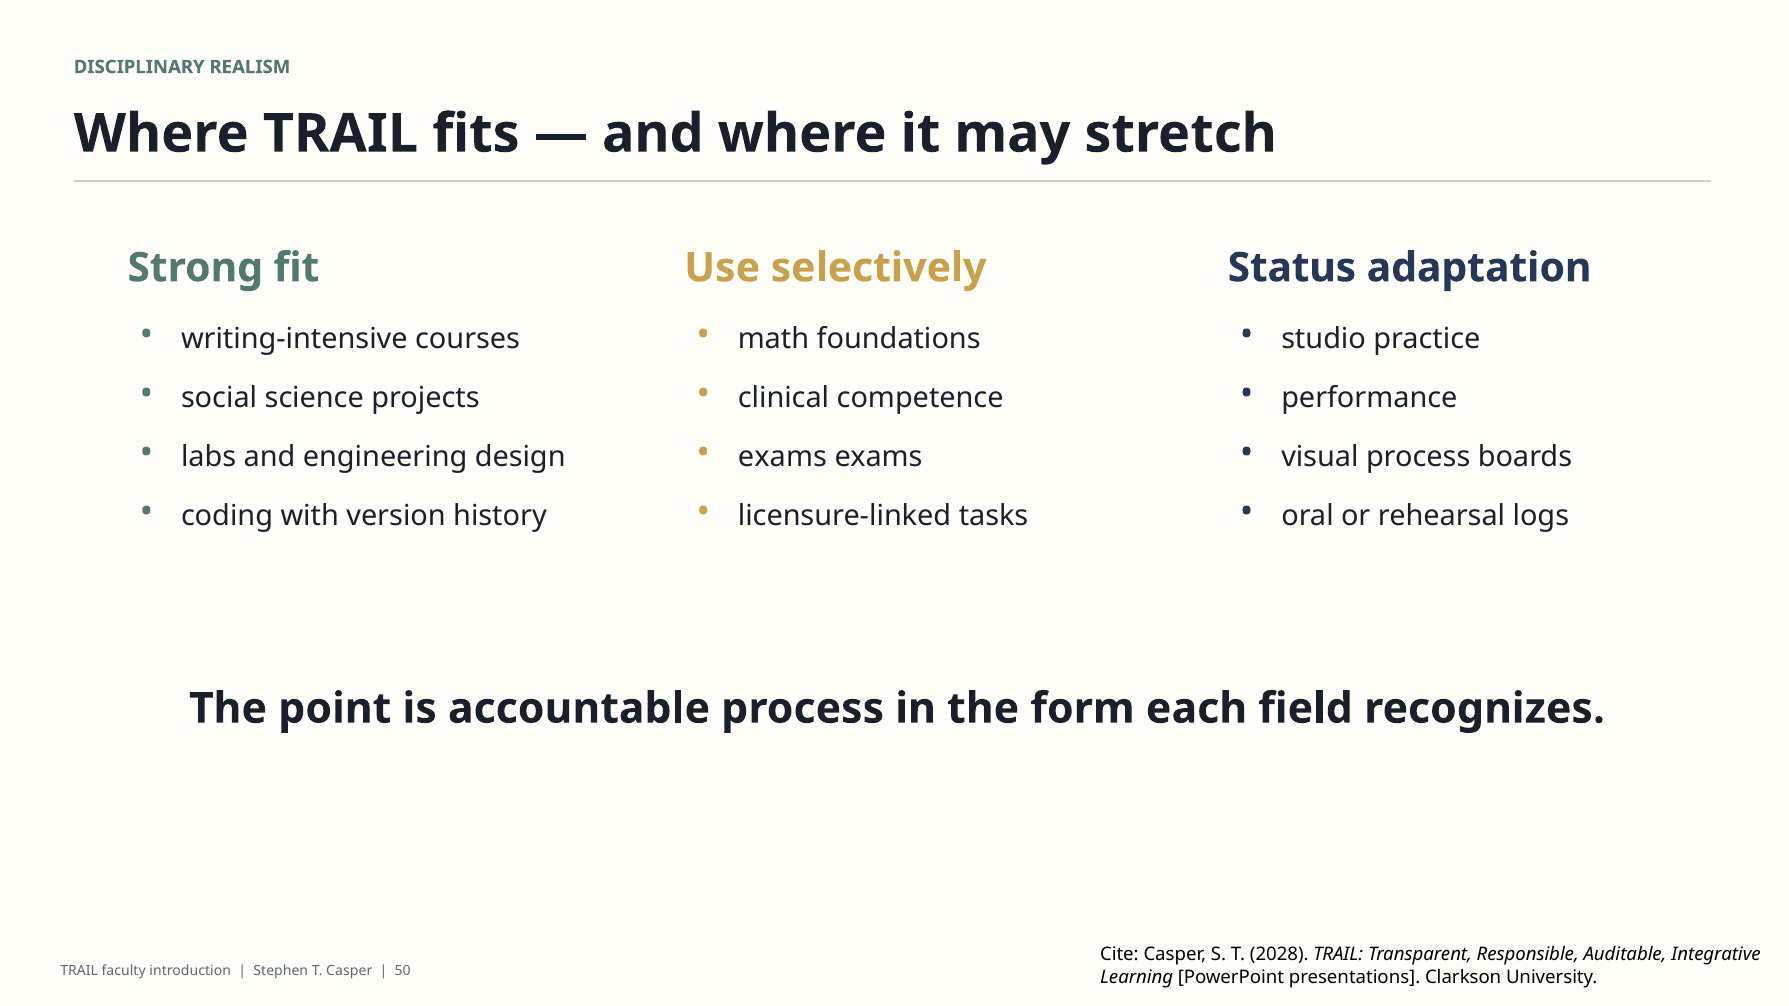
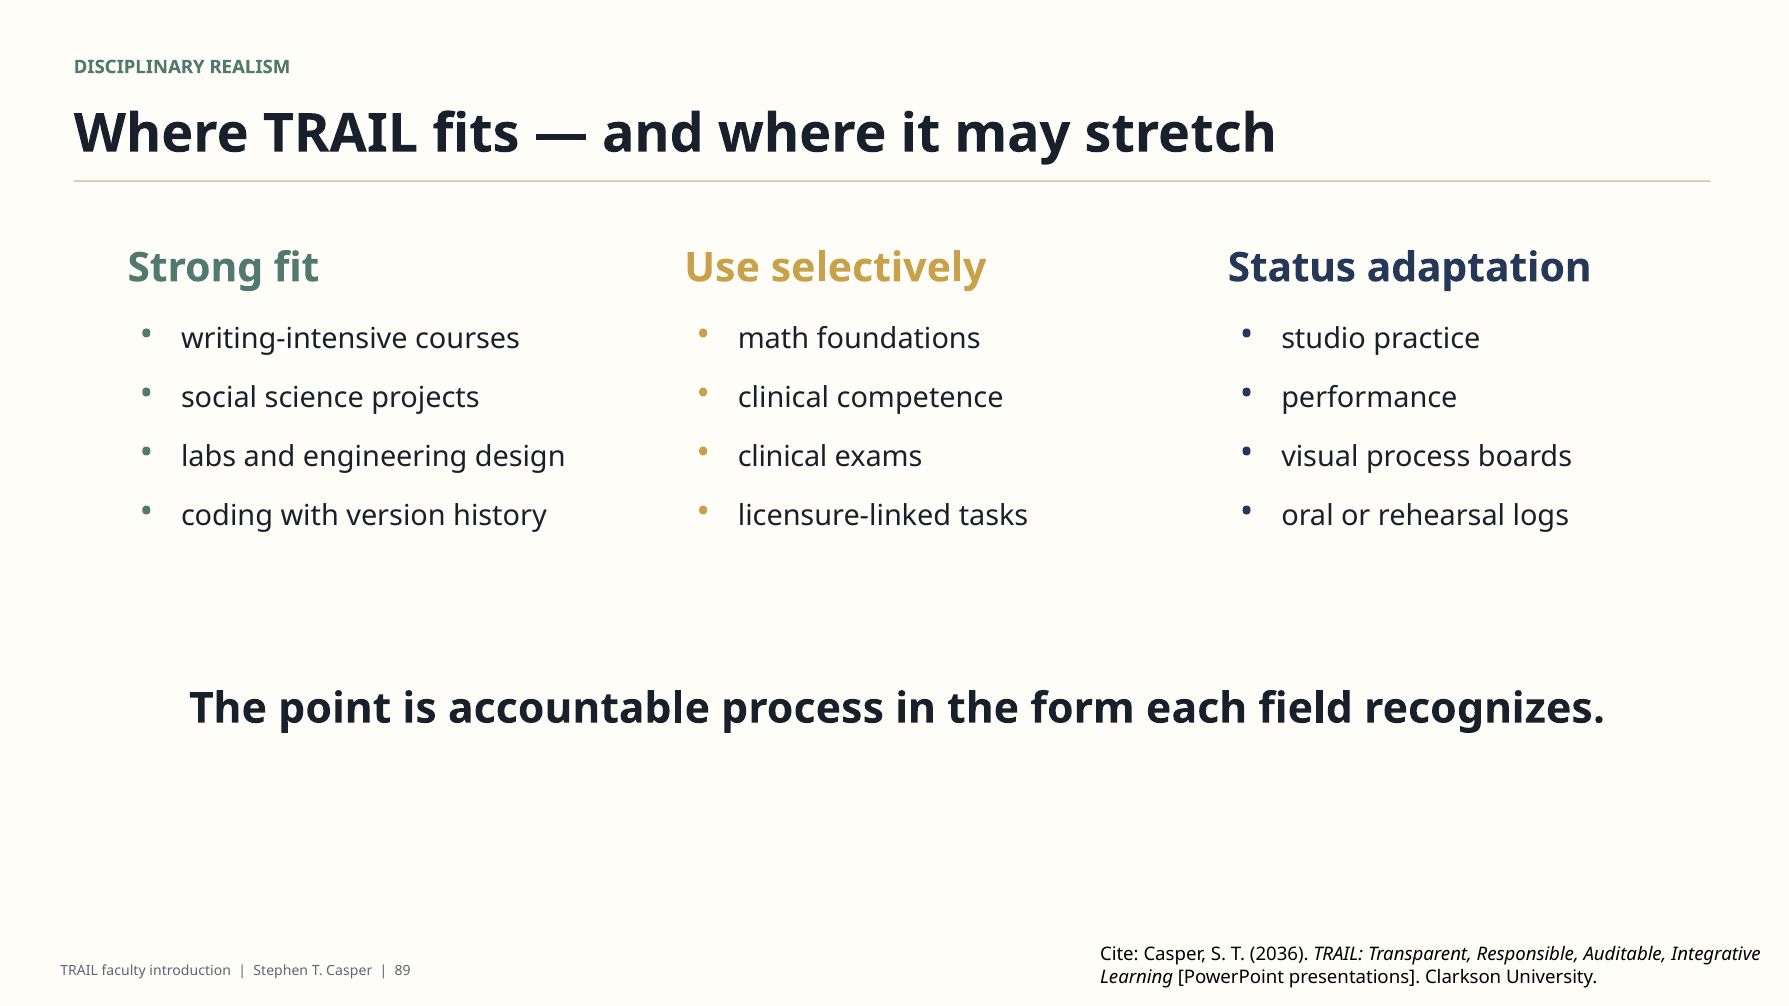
exams: exams -> clinical (783, 458)
2028: 2028 -> 2036 (1279, 955)
50: 50 -> 89 (403, 971)
